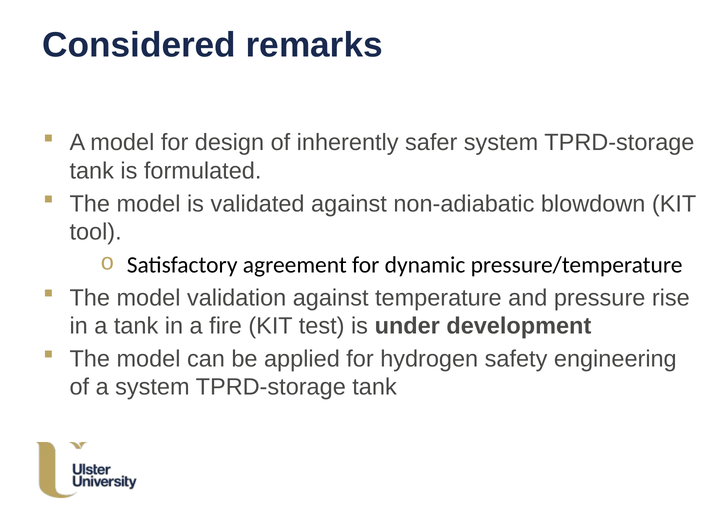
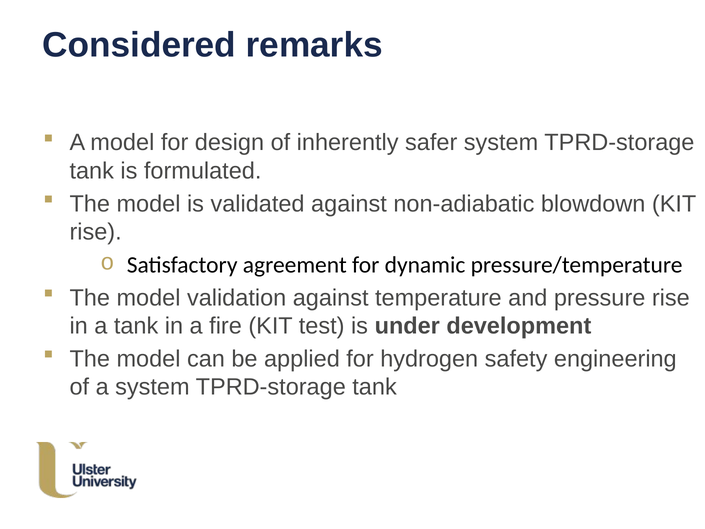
tool: tool -> rise (96, 232)
